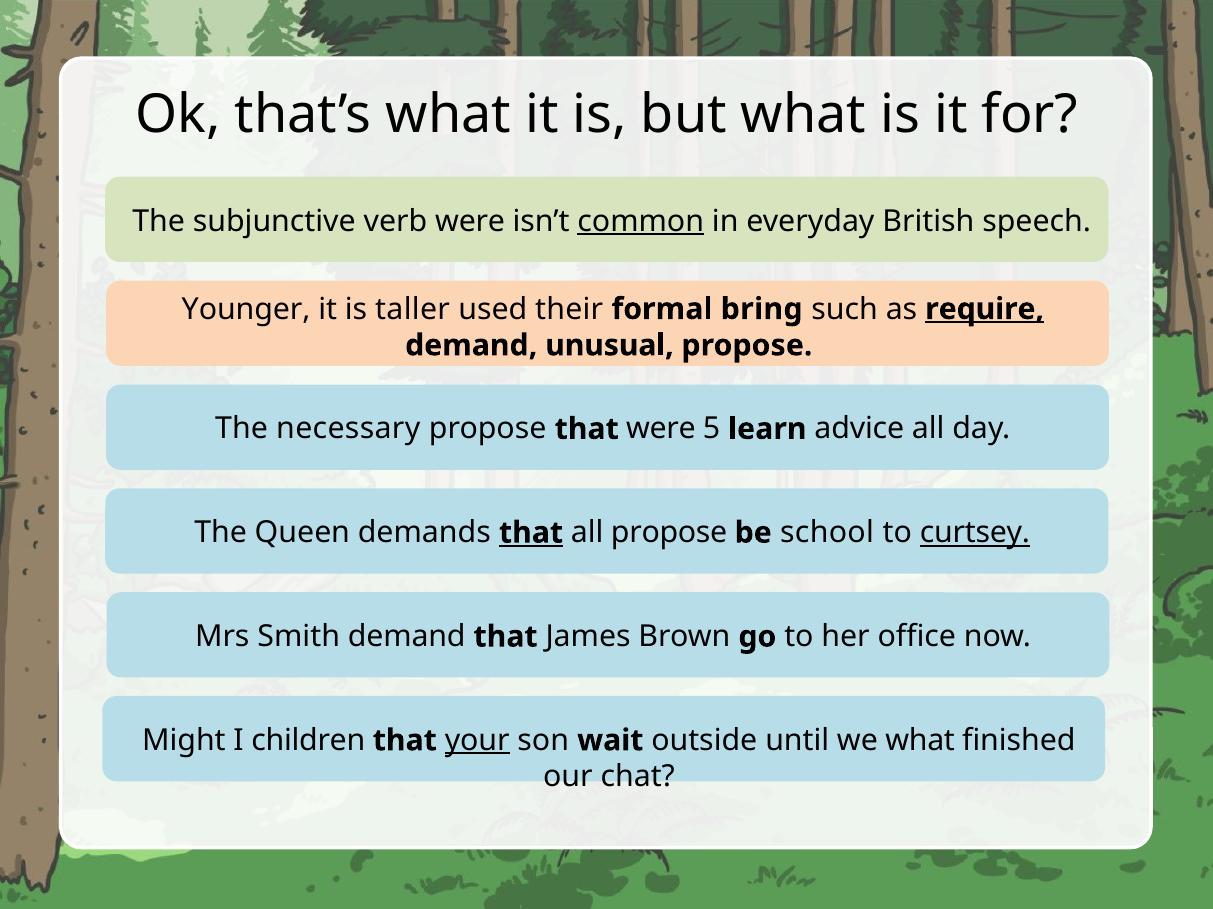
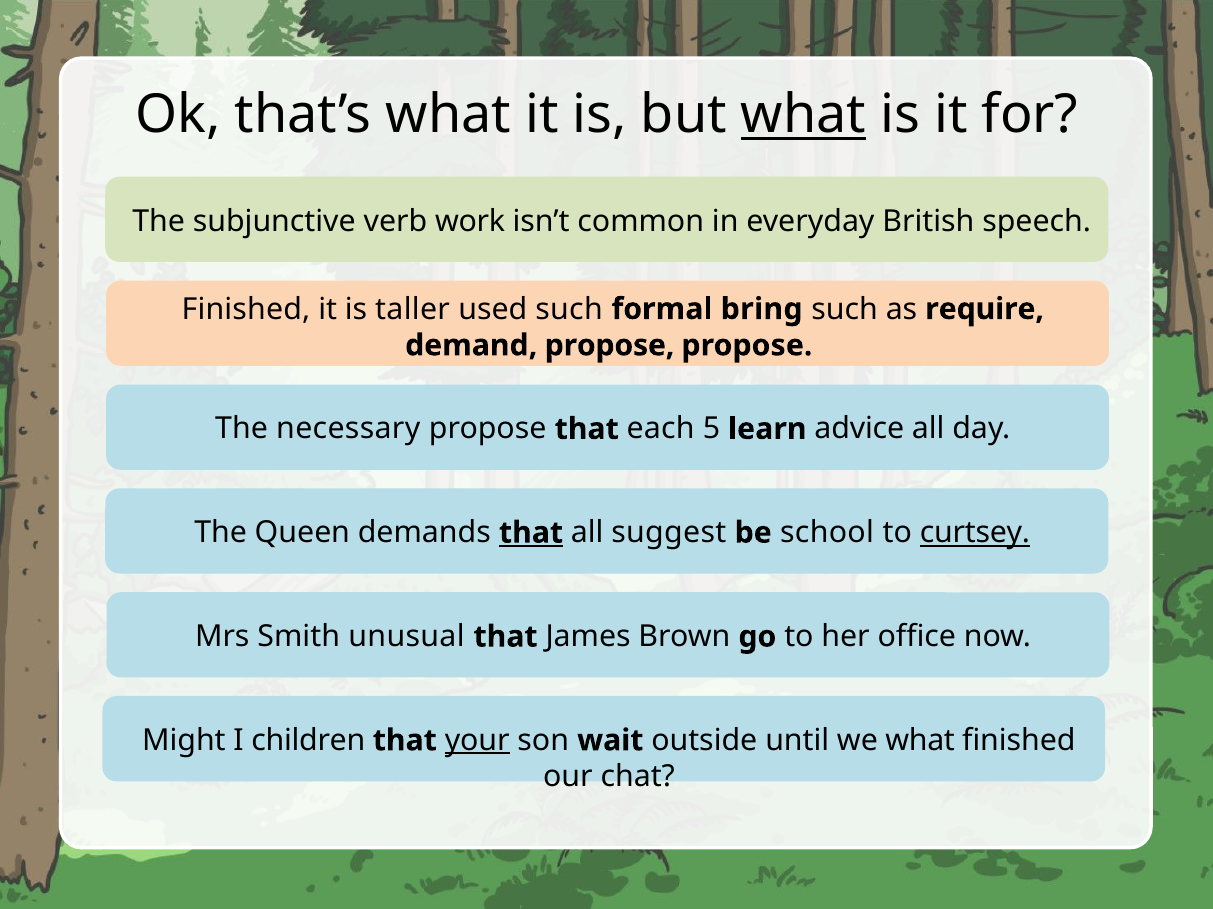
what underline: none -> present (804, 115)
verb were: were -> work (470, 221)
common underline: present -> none (641, 221)
Younger: Younger -> Finished (246, 309)
used their: their -> such (569, 309)
require underline: present -> none (985, 309)
demand unusual: unusual -> propose (610, 346)
that were: were -> each (661, 429)
all propose: propose -> suggest (669, 533)
Smith demand: demand -> unusual (407, 637)
